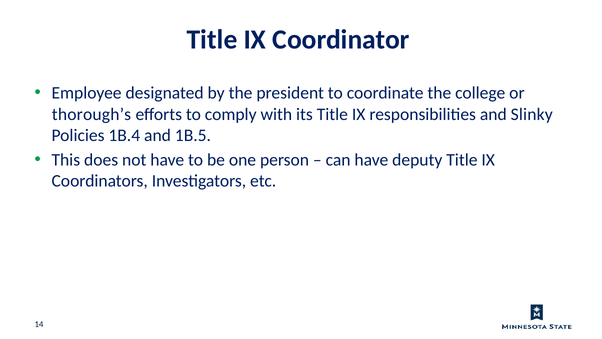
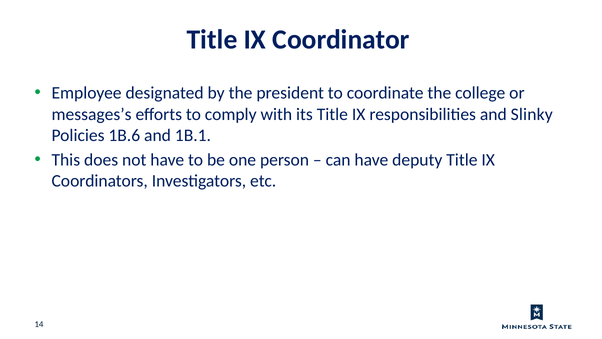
thorough’s: thorough’s -> messages’s (92, 114)
1B.4: 1B.4 -> 1B.6 (124, 135)
1B.5: 1B.5 -> 1B.1 (193, 135)
